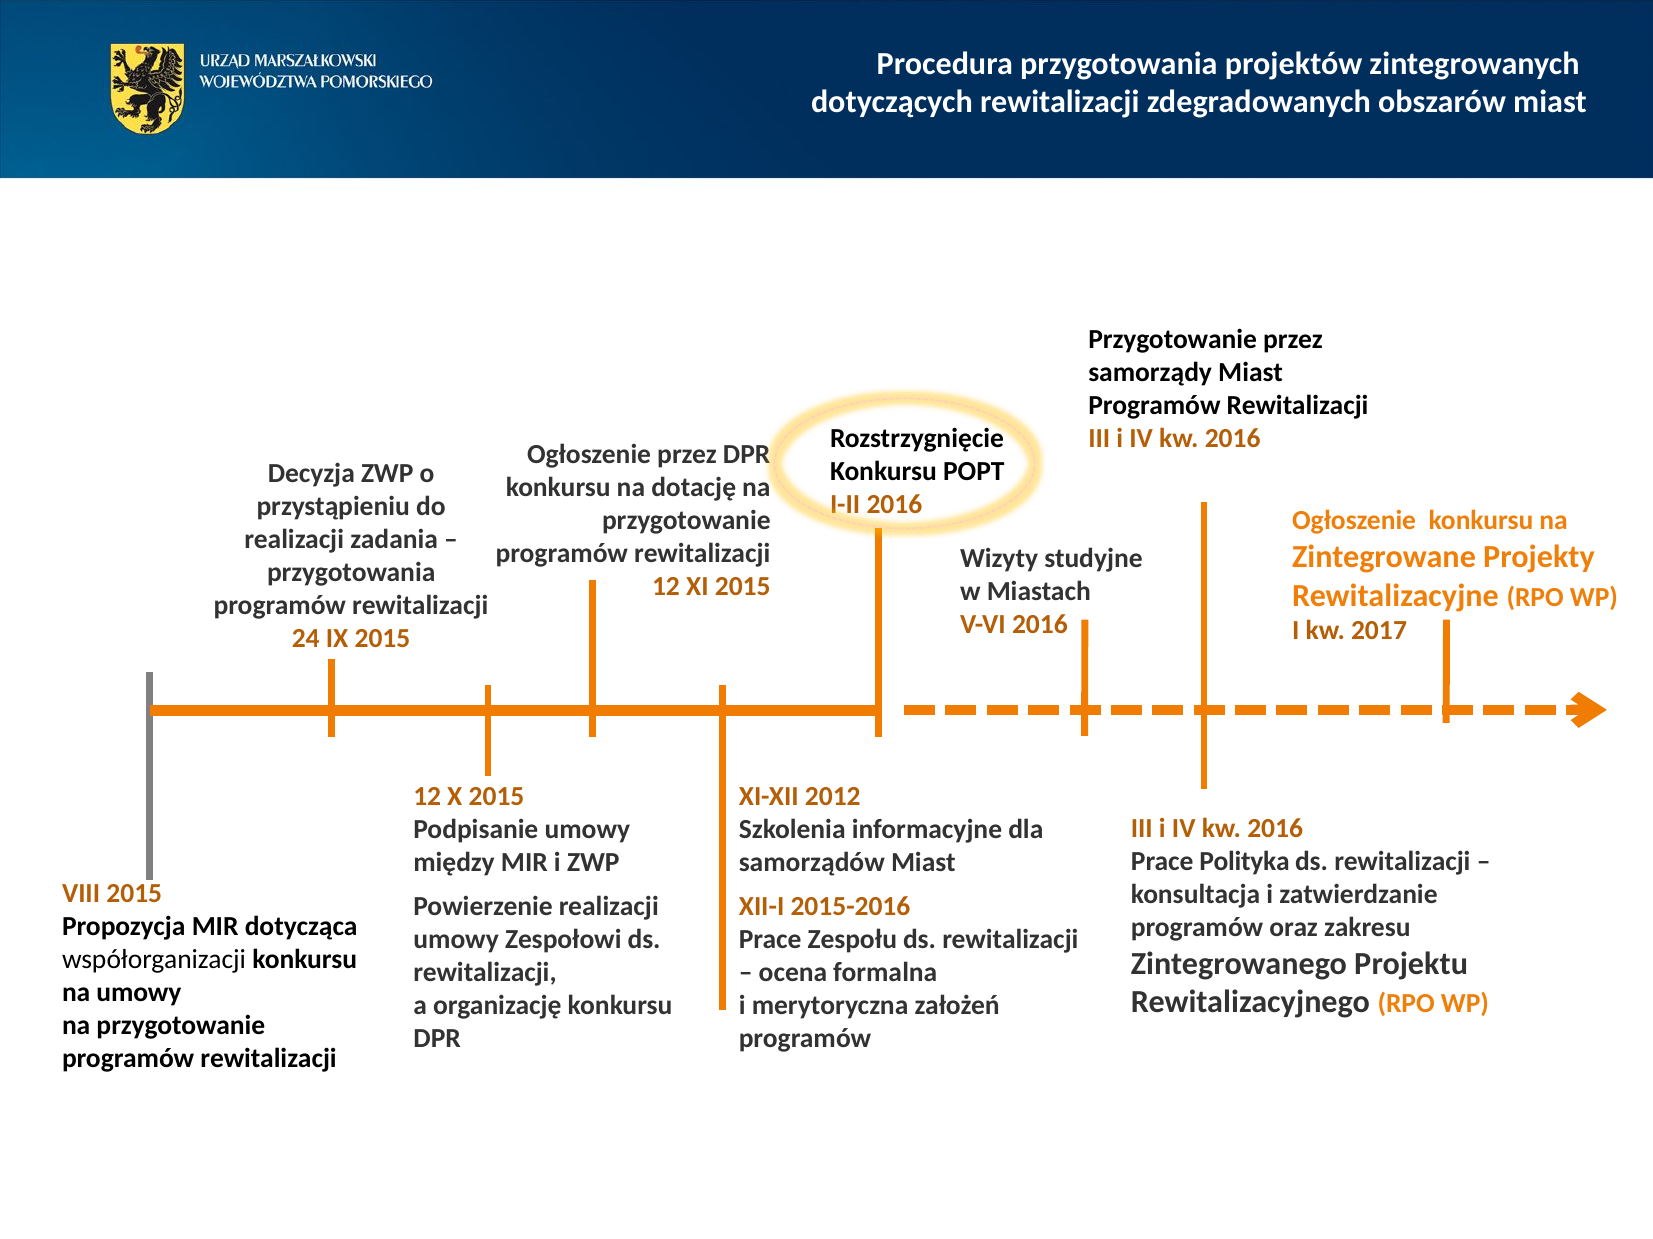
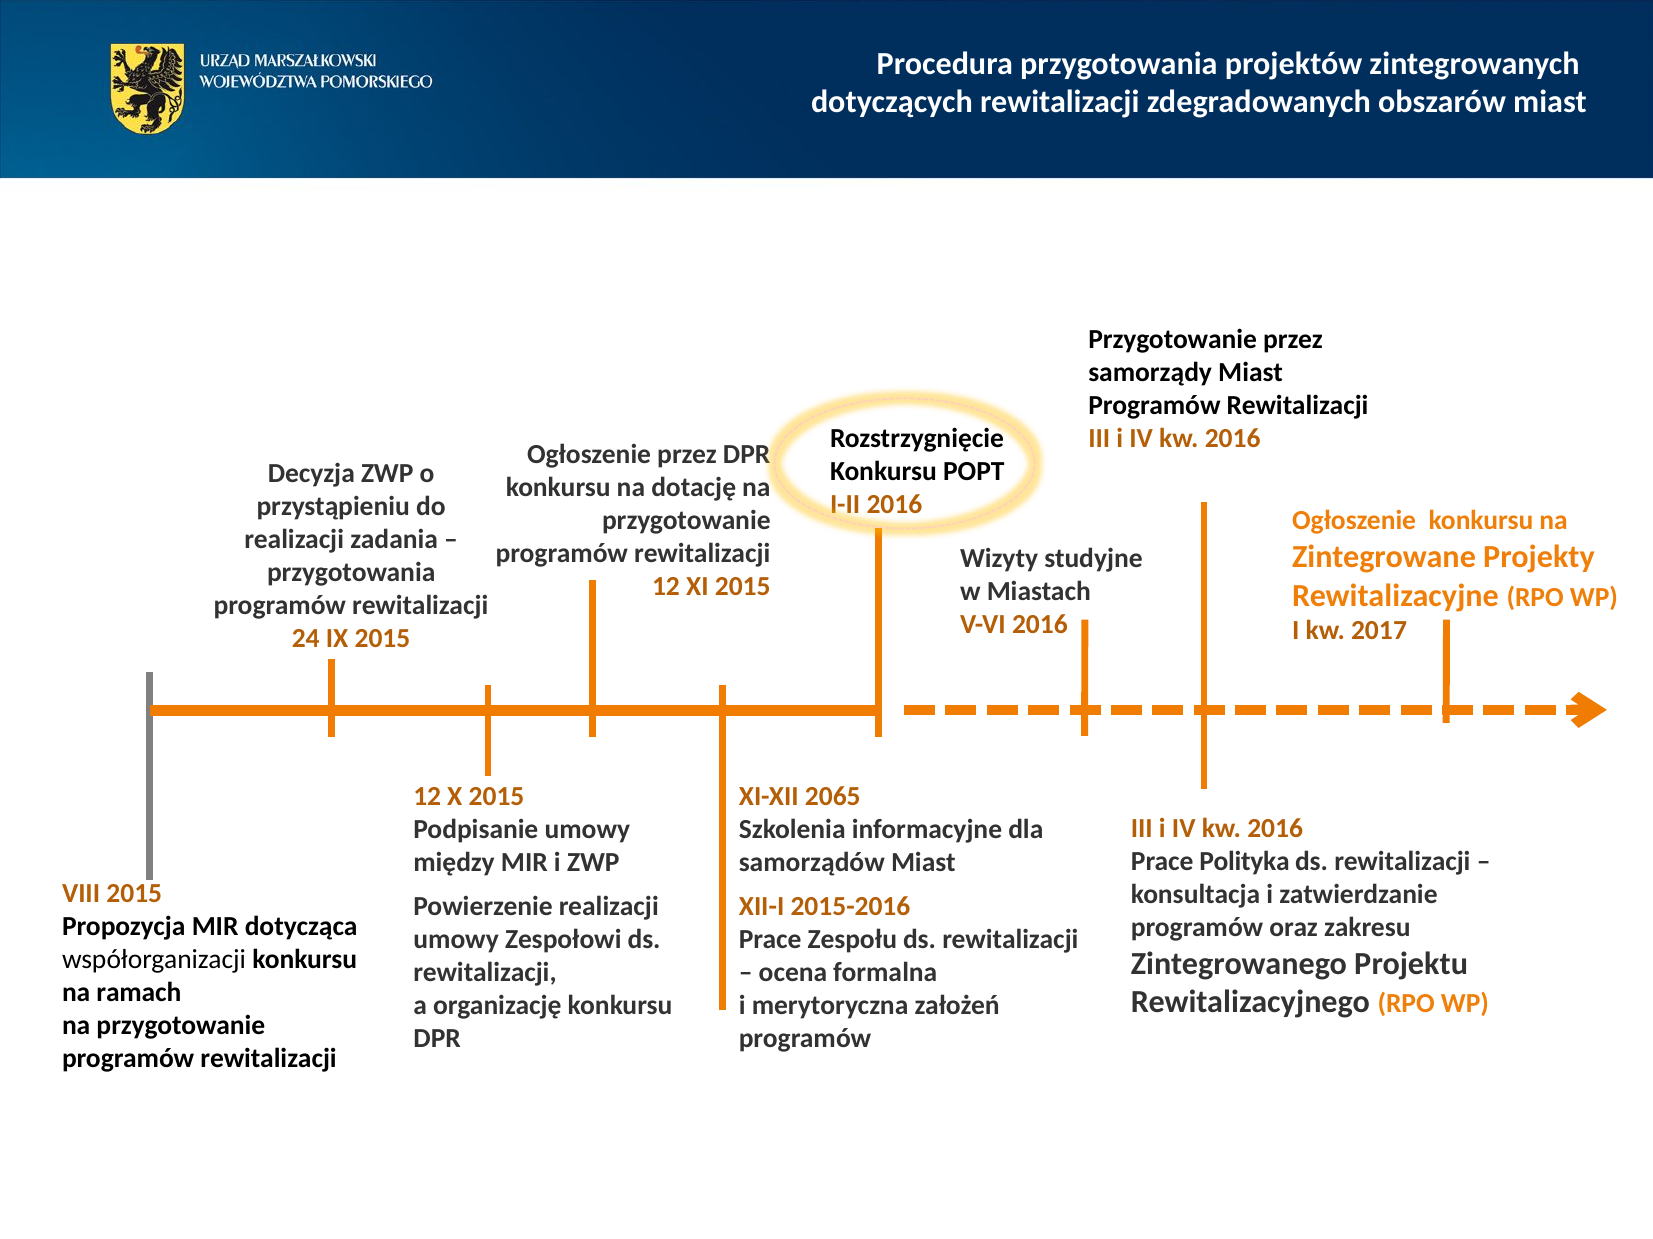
2012: 2012 -> 2065 (833, 797)
na umowy: umowy -> ramach (139, 993)
